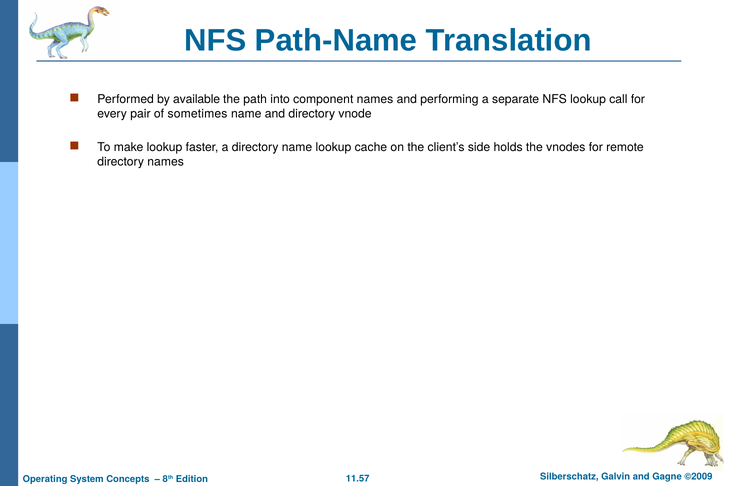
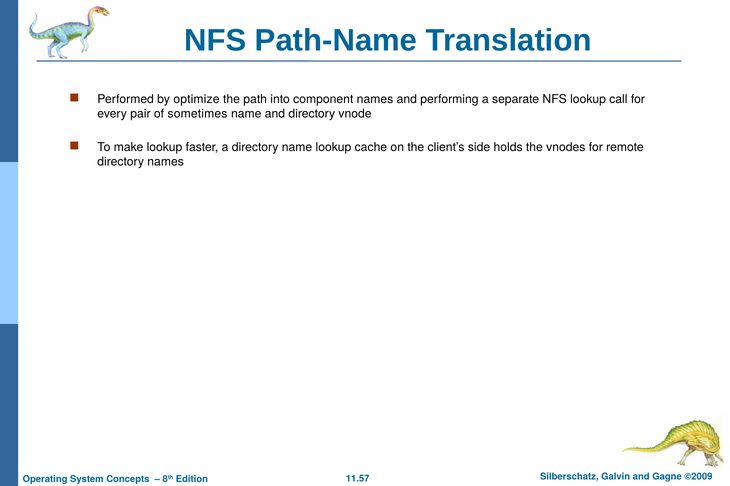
available: available -> optimize (196, 99)
